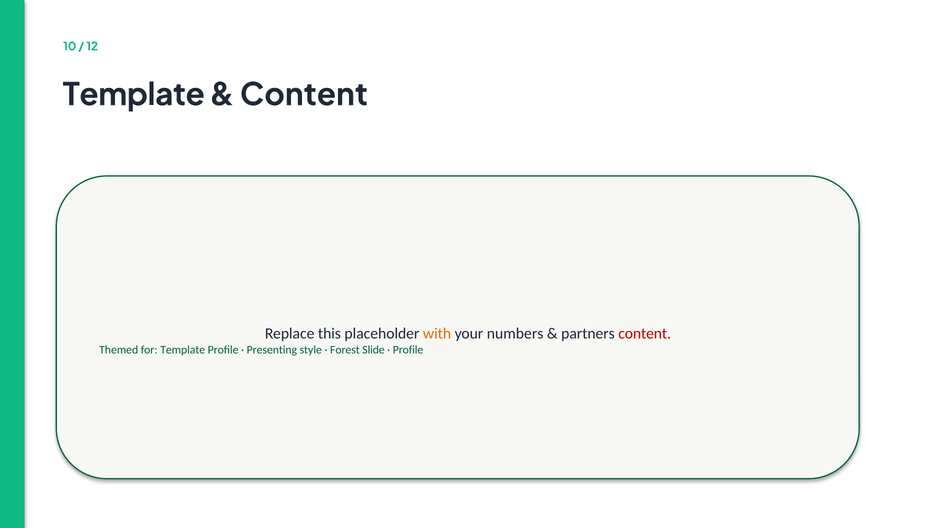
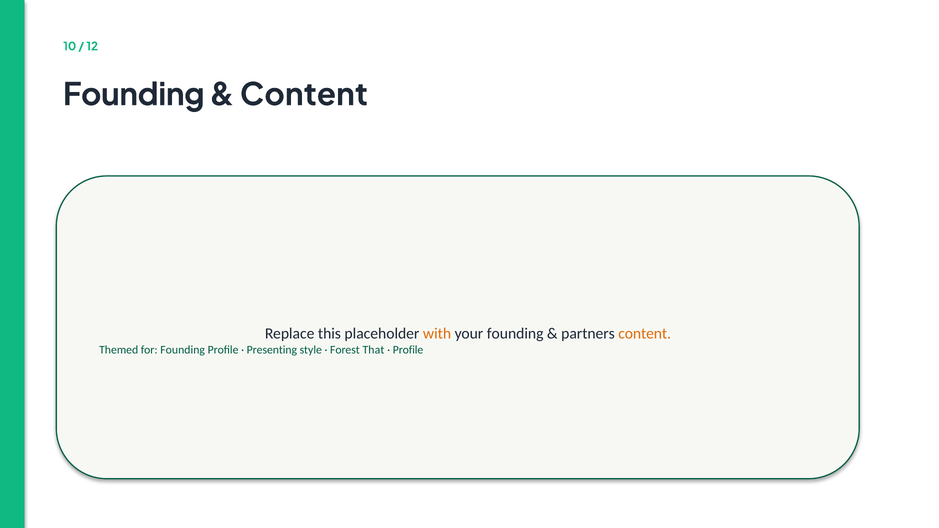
Template: Template -> Founding (134, 95)
your numbers: numbers -> founding (515, 334)
content colour: red -> orange (645, 334)
for Template: Template -> Founding (183, 350)
Slide: Slide -> That (373, 350)
